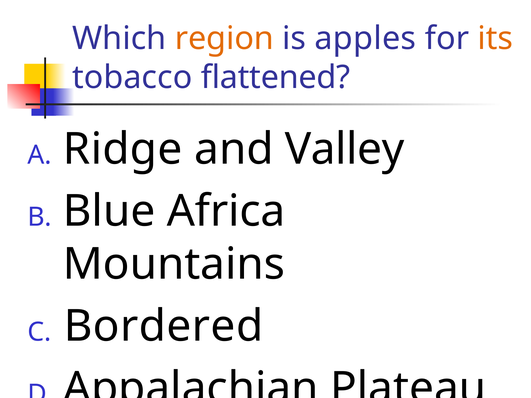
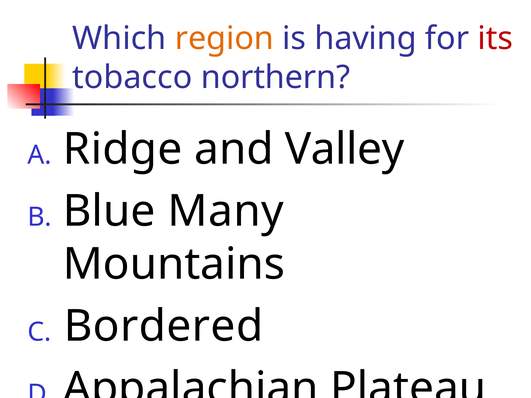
apples: apples -> having (366, 39)
its colour: orange -> red (495, 39)
flattened: flattened -> northern (276, 77)
Africa: Africa -> Many (226, 211)
